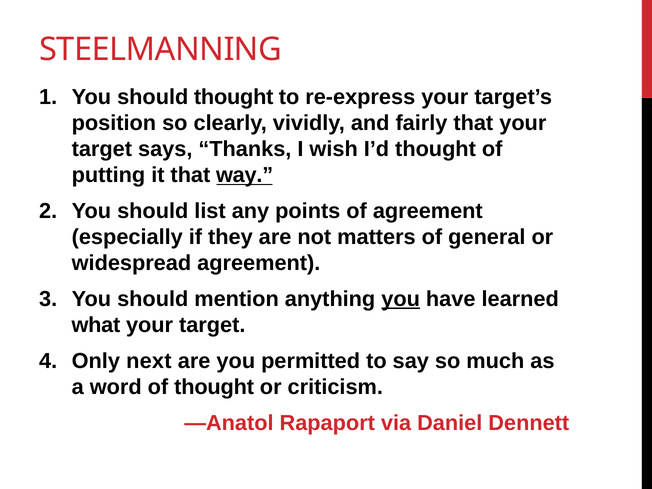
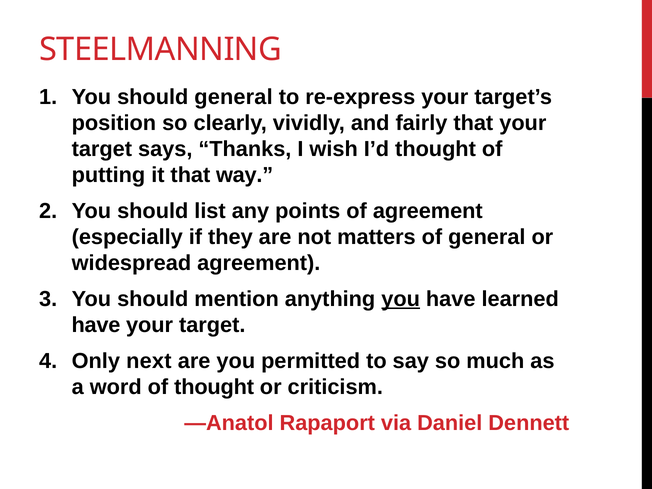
should thought: thought -> general (233, 97)
way underline: present -> none (245, 175)
what: what -> have (96, 325)
